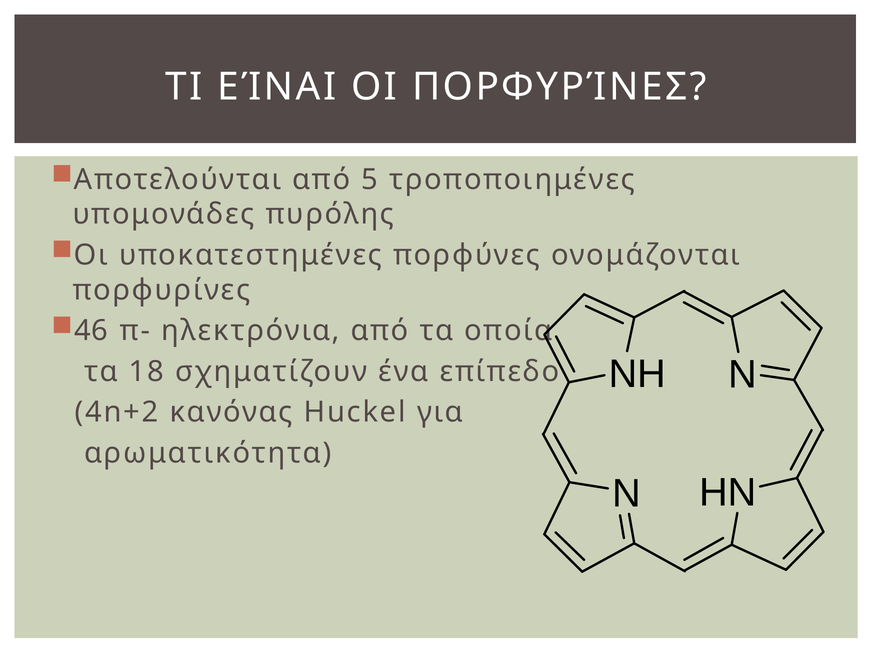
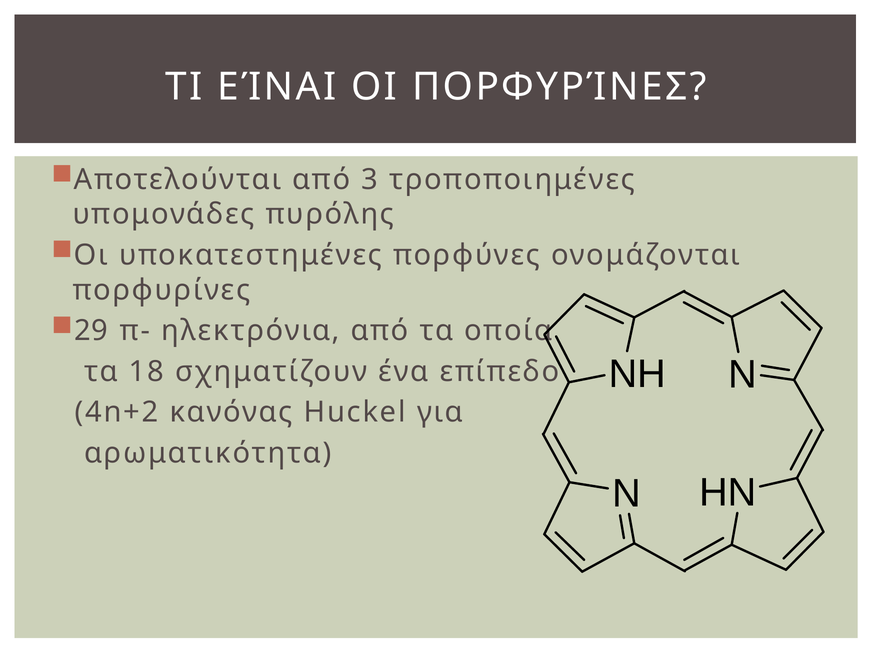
5: 5 -> 3 (370, 179)
46: 46 -> 29 (91, 331)
